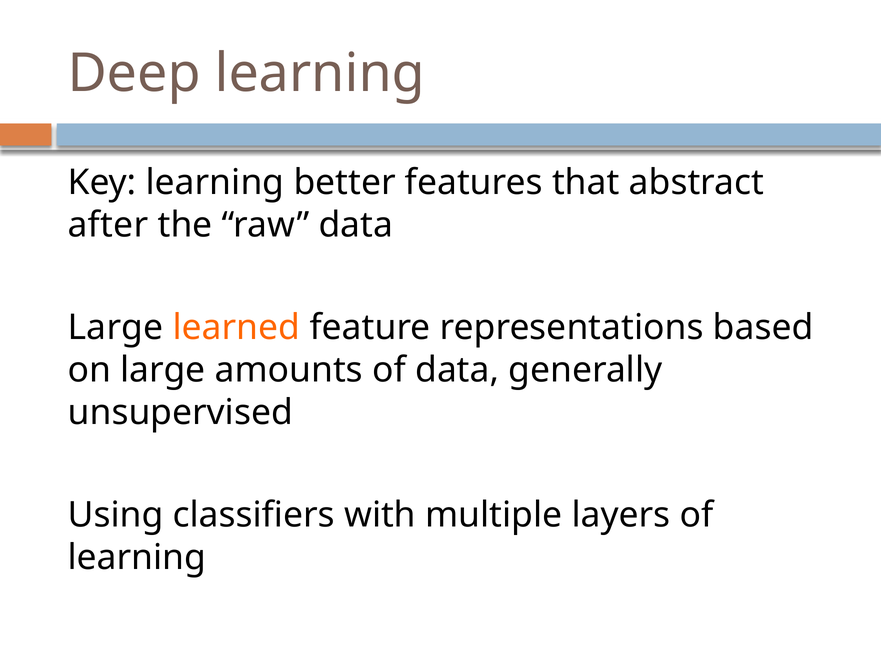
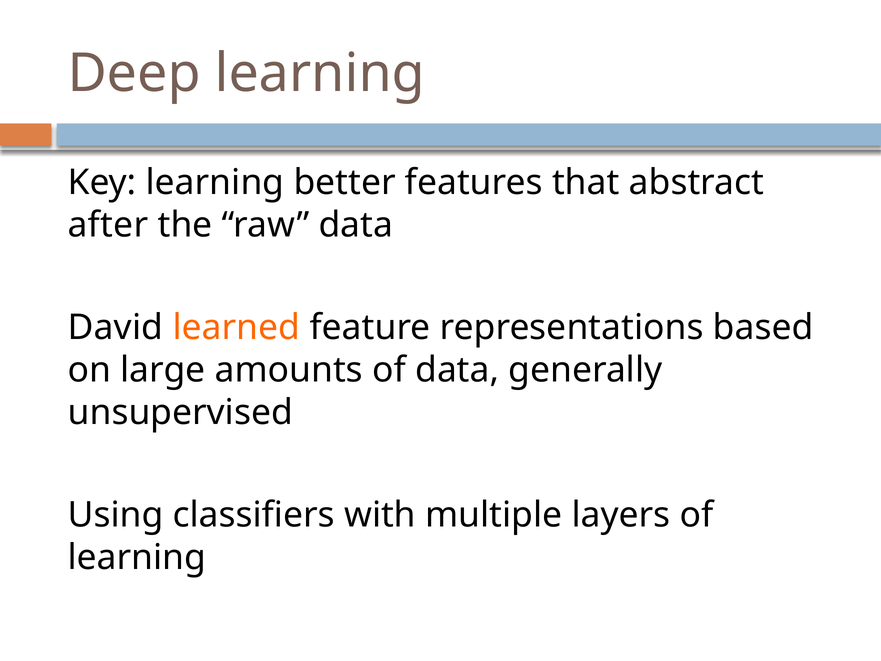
Large: Large -> David (115, 327)
